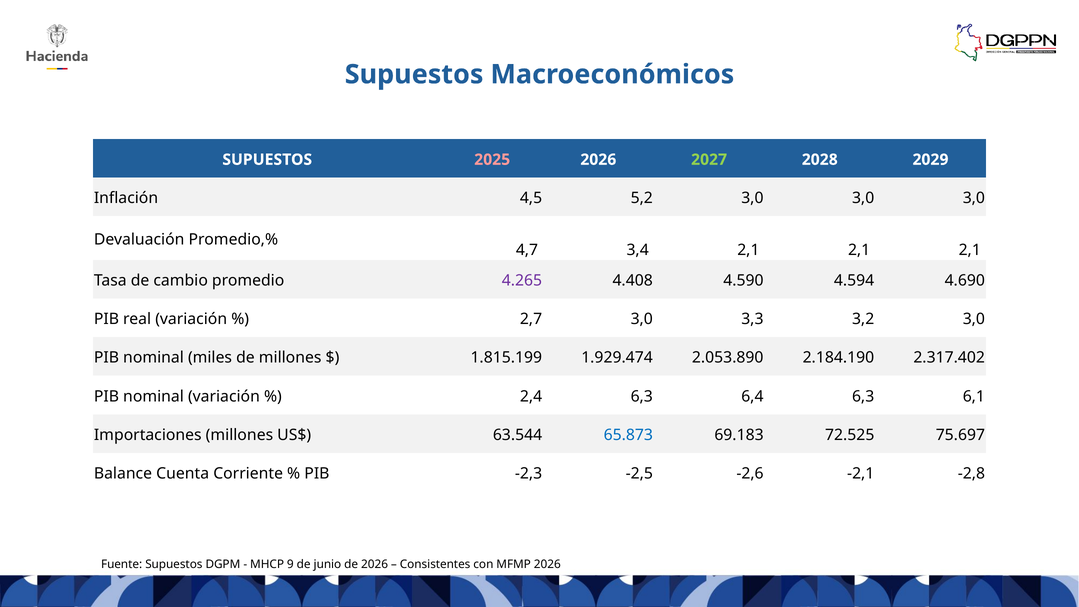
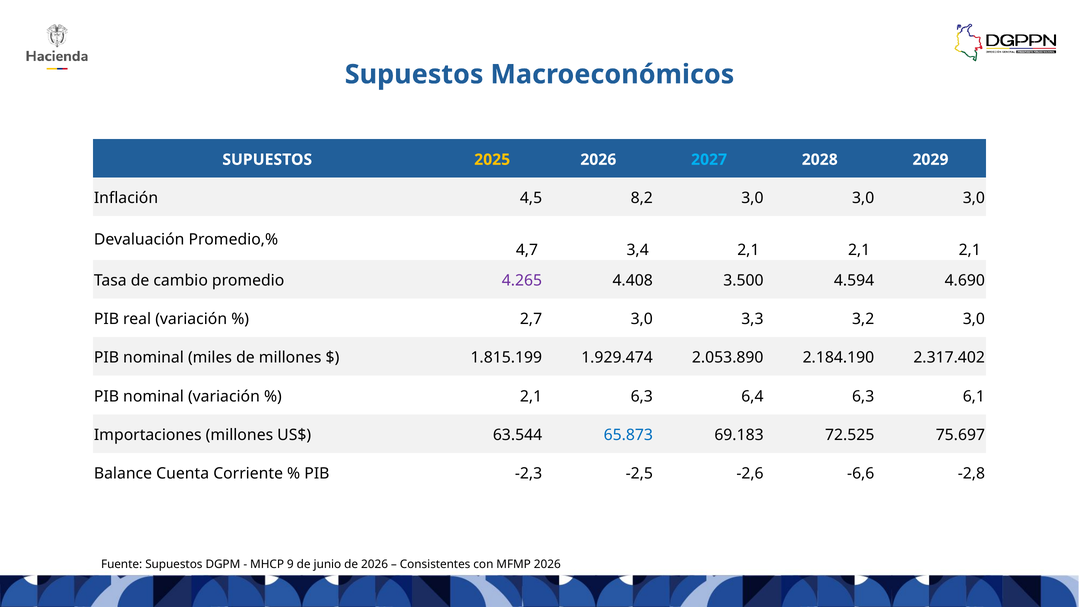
2025 colour: pink -> yellow (492, 160)
2027 colour: light green -> light blue (709, 160)
5,2: 5,2 -> 8,2 (642, 198)
4.590: 4.590 -> 3.500 (743, 281)
2,4: 2,4 -> 2,1 (531, 396)
-2,1: -2,1 -> -6,6 (861, 473)
